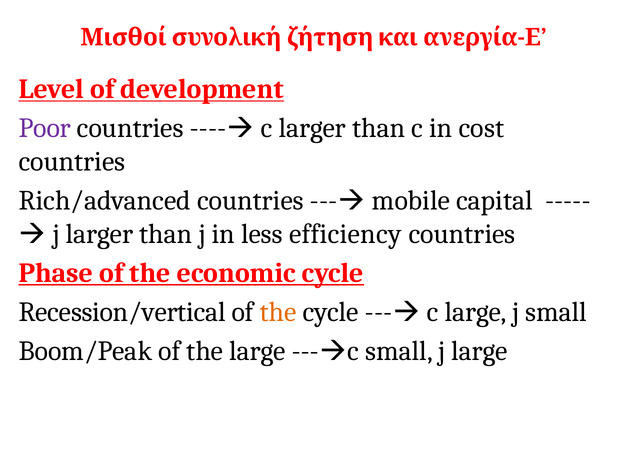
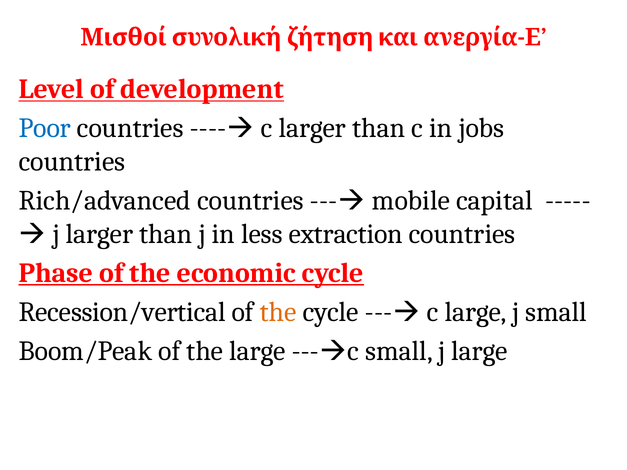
Poor colour: purple -> blue (45, 128)
cost: cost -> jobs (481, 128)
efficiency: efficiency -> extraction (346, 234)
